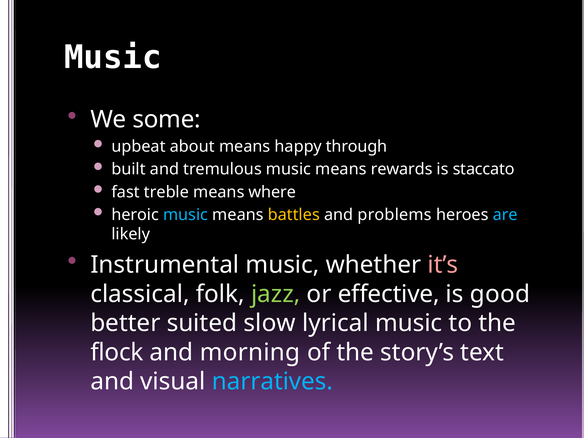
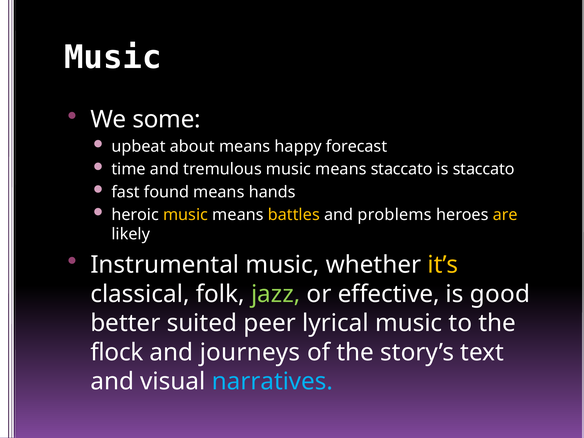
through: through -> forecast (357, 147)
built: built -> time (129, 169)
means rewards: rewards -> staccato (402, 169)
treble: treble -> found (167, 192)
where: where -> hands (272, 192)
music colour: light blue -> yellow (186, 215)
are colour: light blue -> yellow (505, 215)
it’s colour: pink -> yellow (443, 265)
slow: slow -> peer (270, 323)
morning: morning -> journeys (250, 352)
